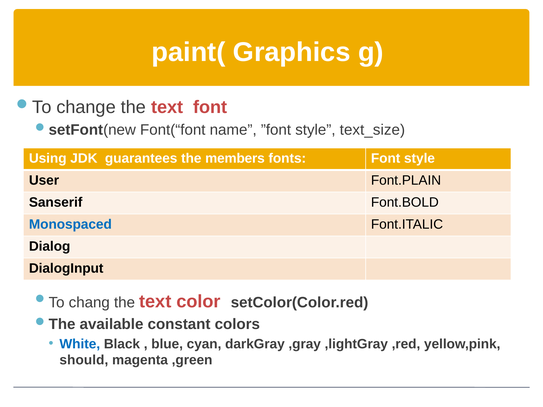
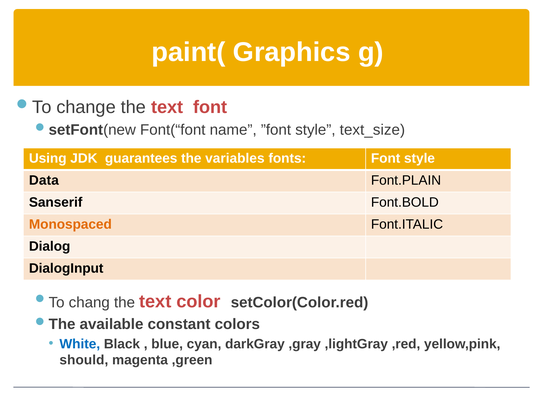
members: members -> variables (235, 159)
User: User -> Data (44, 181)
Monospaced colour: blue -> orange (70, 225)
